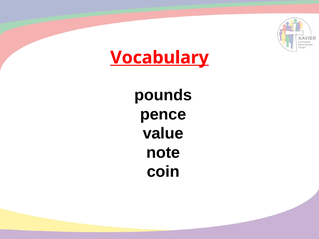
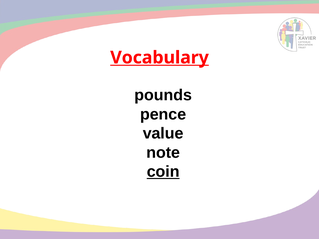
coin underline: none -> present (163, 172)
